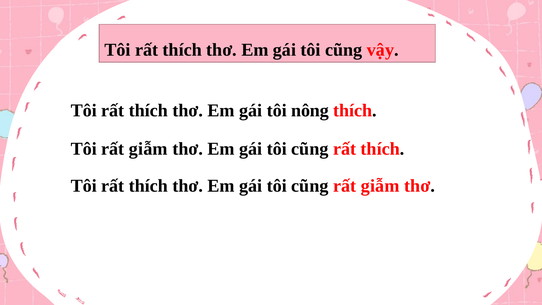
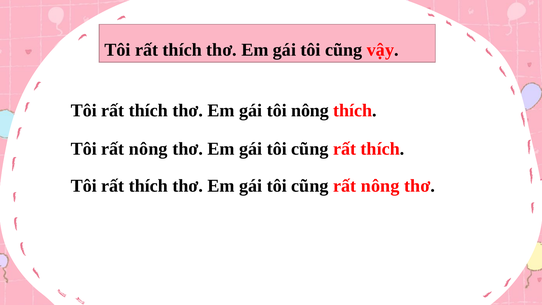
Tôi rất giẫm: giẫm -> nông (148, 149)
cũng rất giẫm: giẫm -> nông (380, 186)
